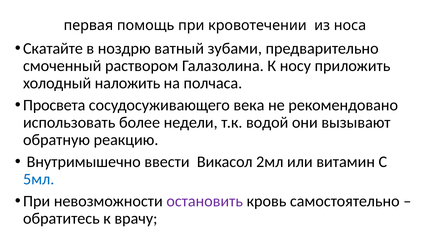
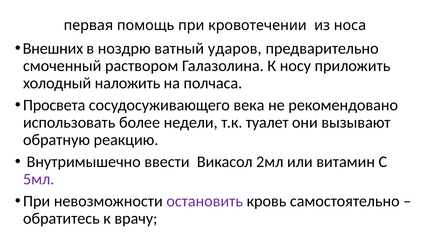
Скатайте: Скатайте -> Внешних (53, 48)
зубами: зубами -> ударов (235, 48)
водой: водой -> туалет (267, 122)
5мл colour: blue -> purple (39, 179)
